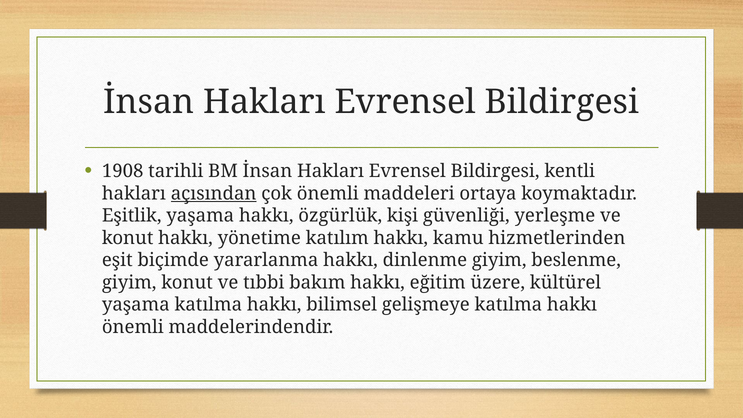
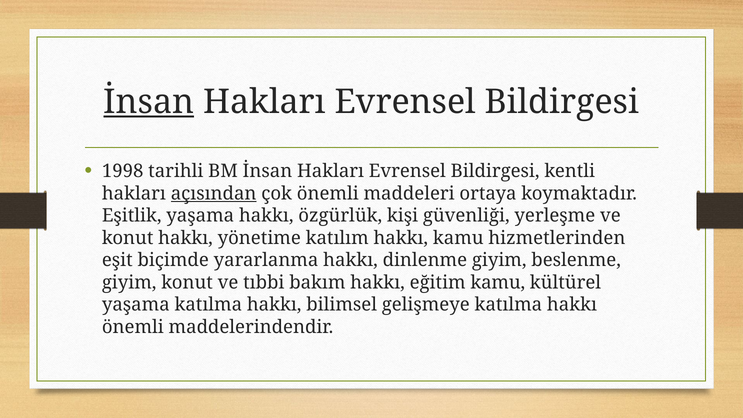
İnsan underline: none -> present (149, 102)
1908: 1908 -> 1998 (123, 171)
eğitim üzere: üzere -> kamu (498, 283)
